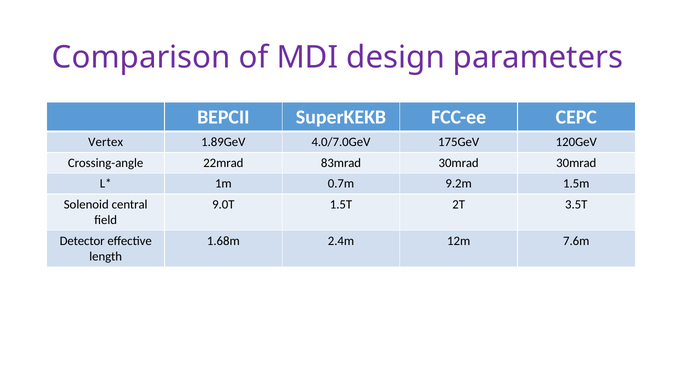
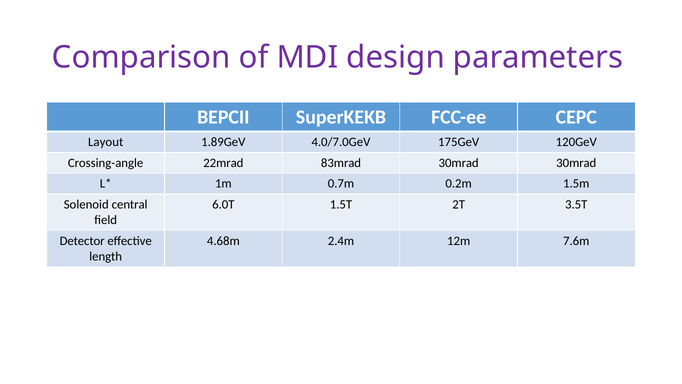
Vertex: Vertex -> Layout (106, 142)
9.2m: 9.2m -> 0.2m (459, 184)
9.0T: 9.0T -> 6.0T (223, 204)
1.68m: 1.68m -> 4.68m (223, 241)
